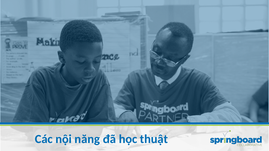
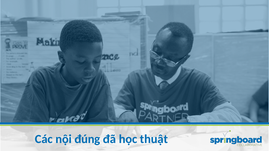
năng: năng -> đúng (87, 139)
